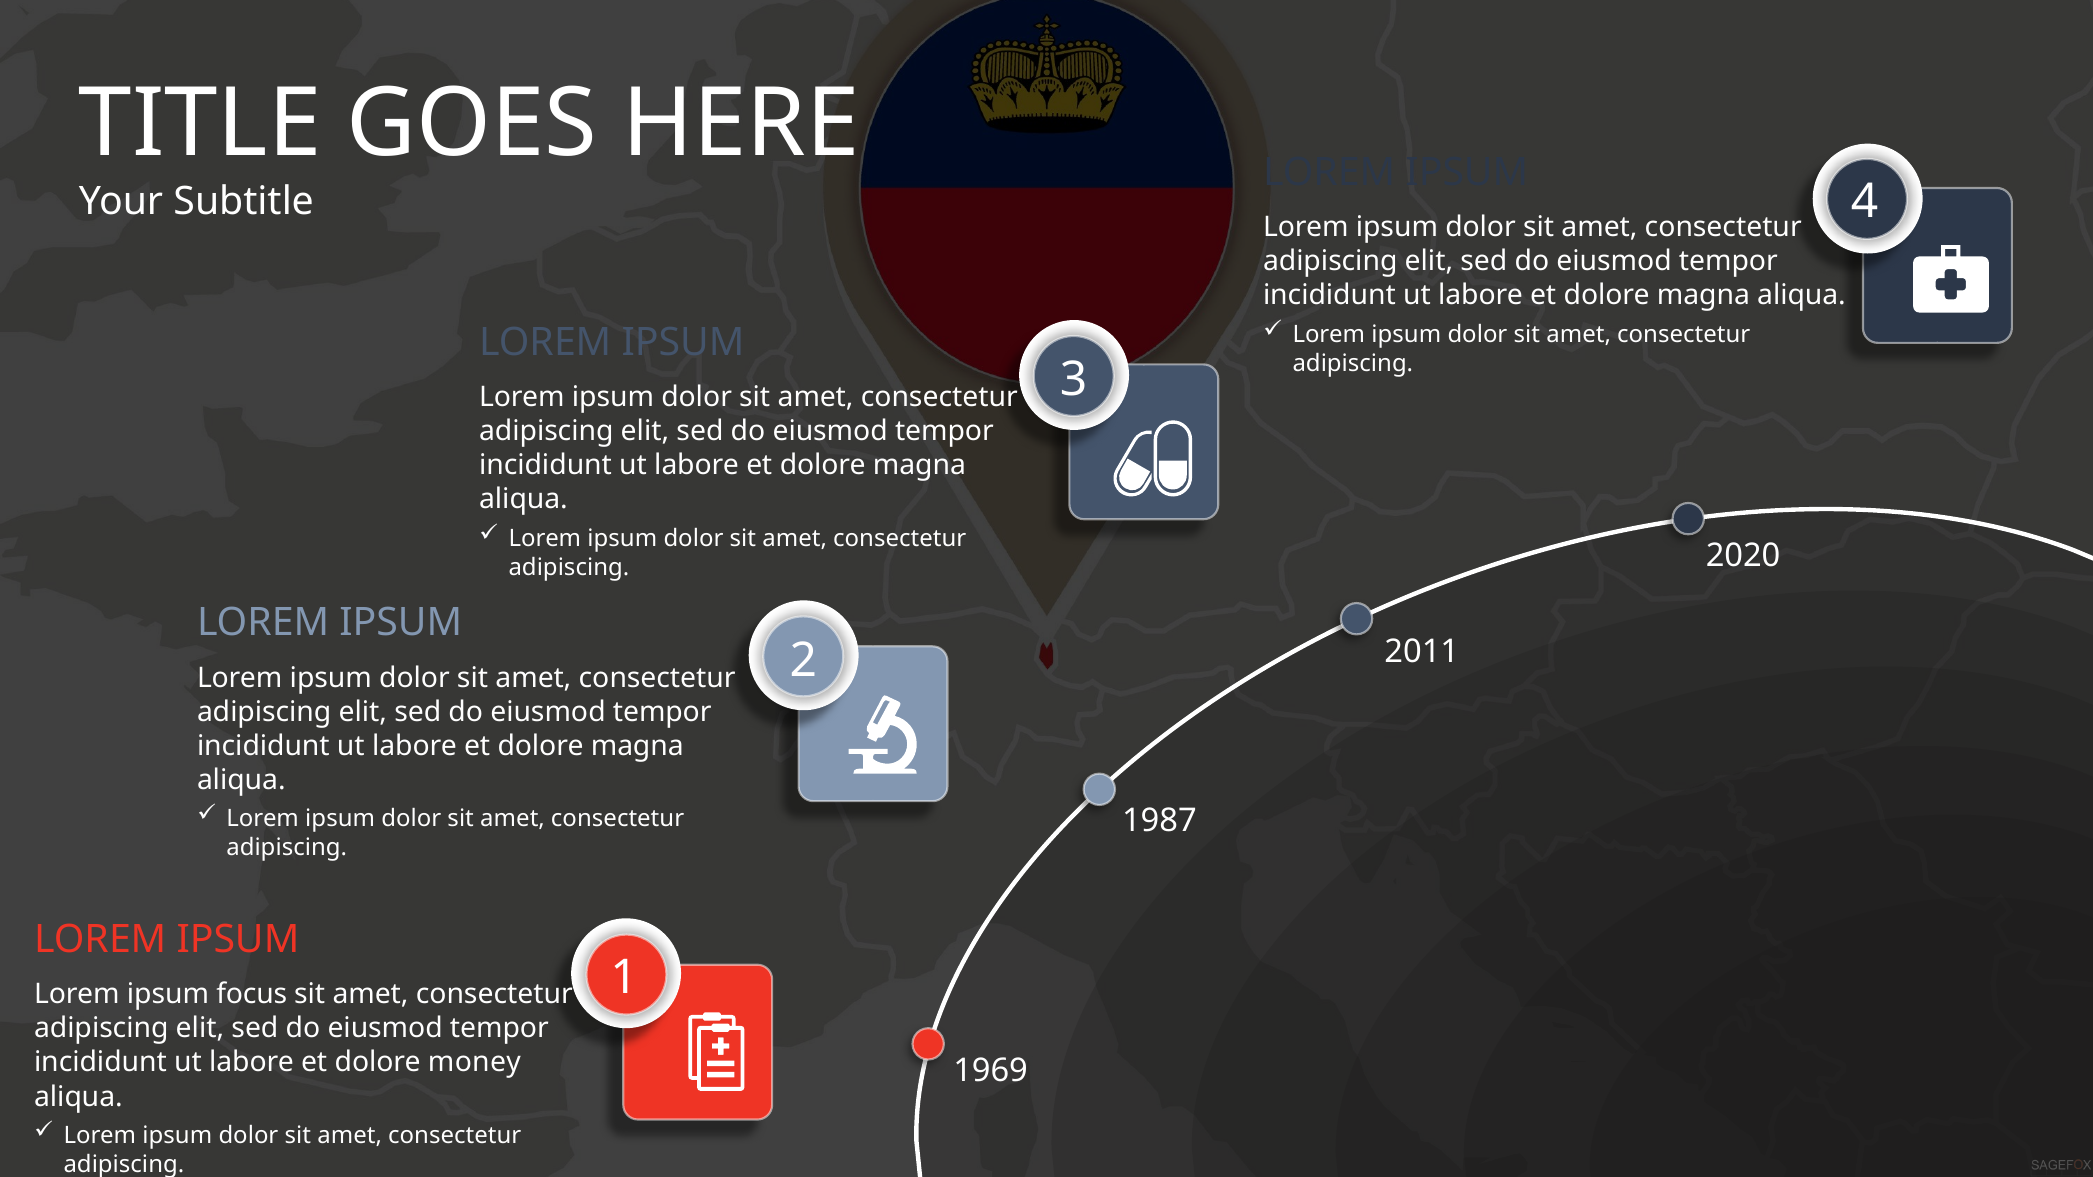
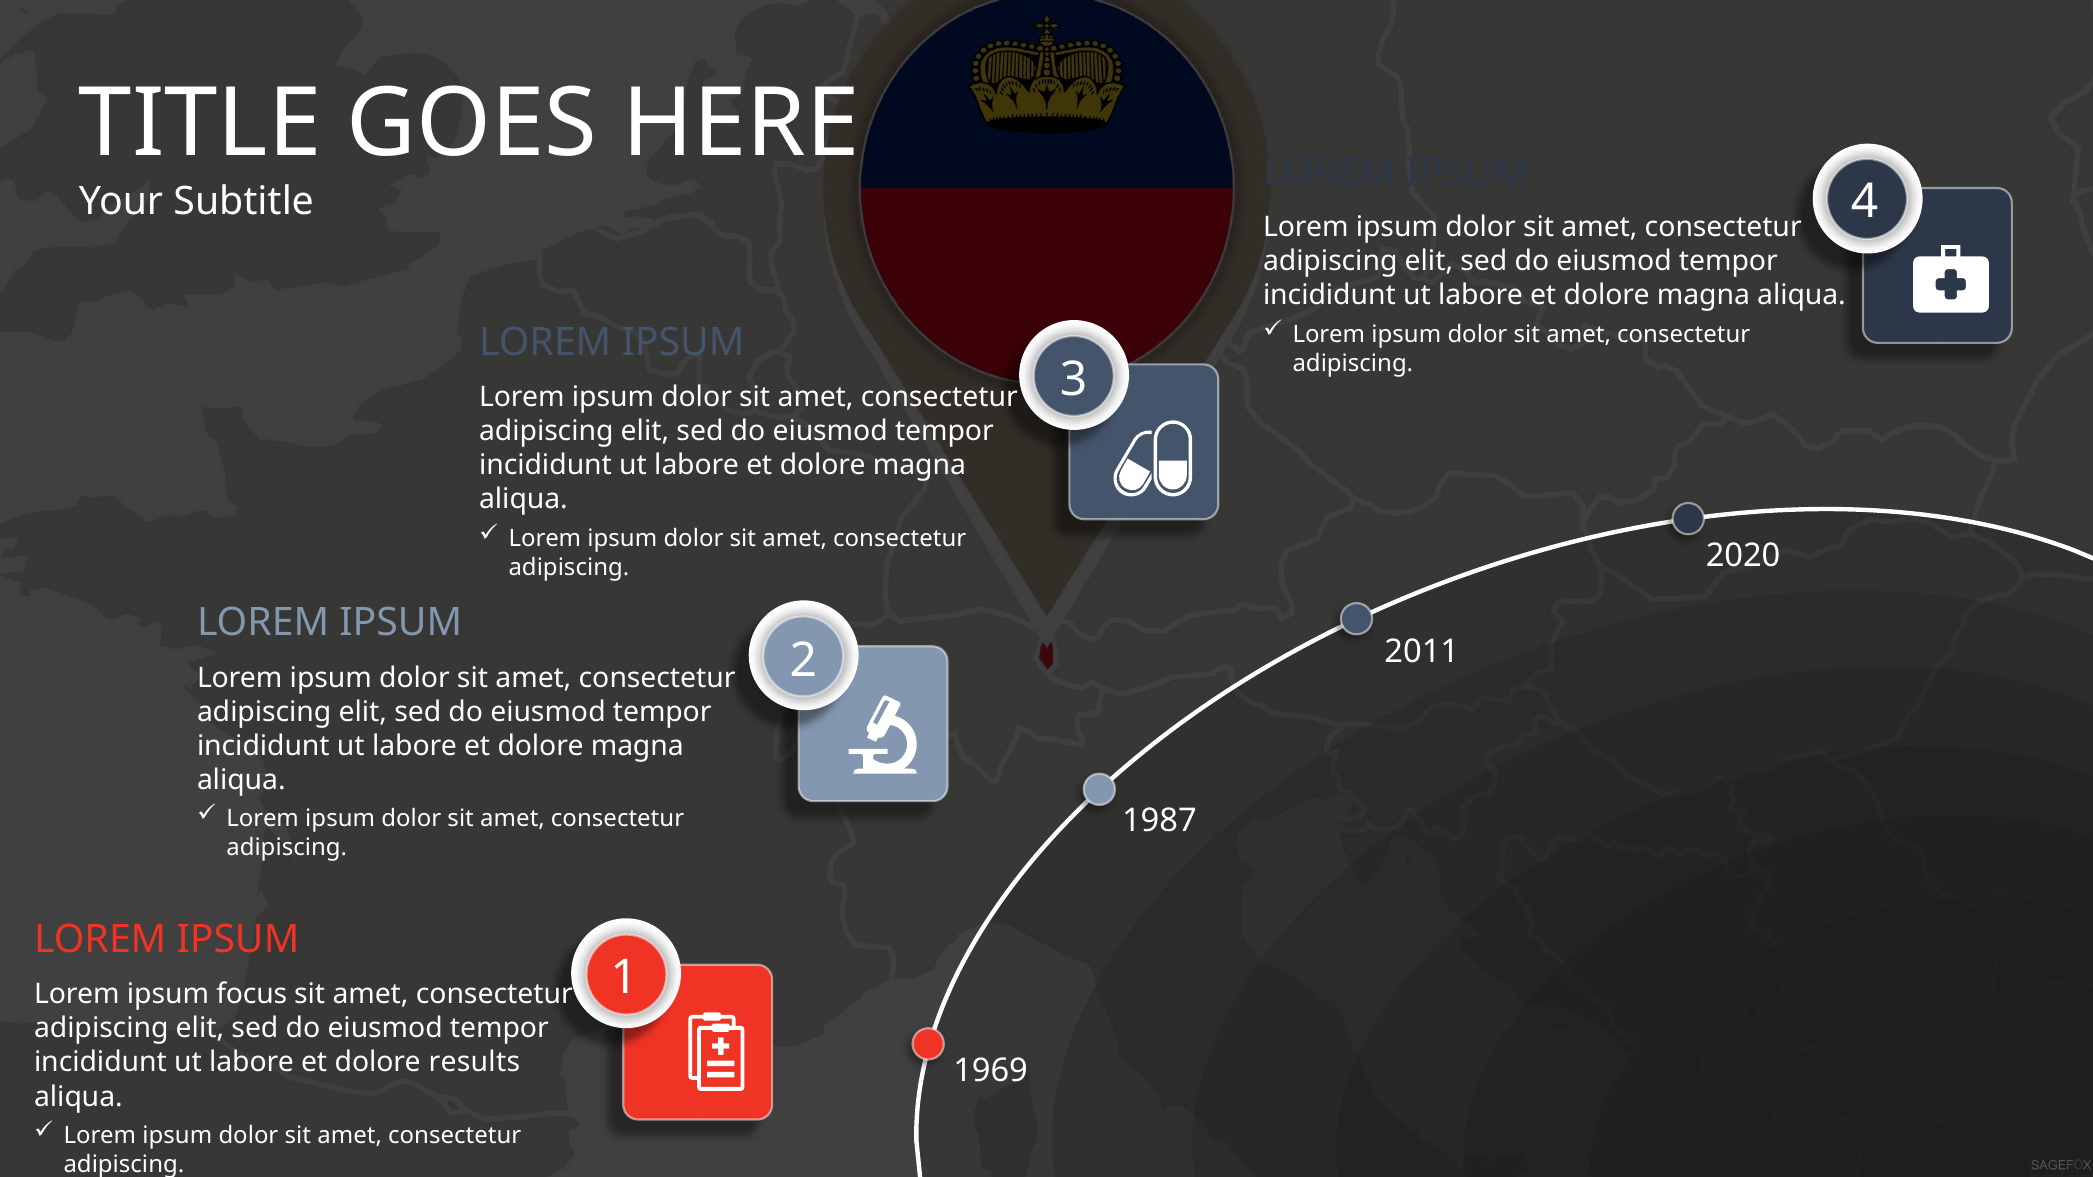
money: money -> results (474, 1063)
